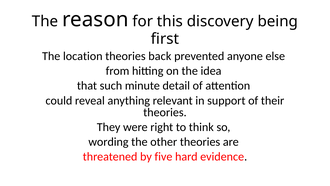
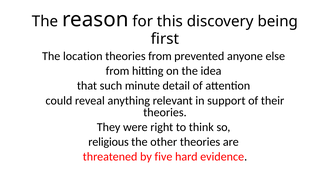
theories back: back -> from (160, 56)
wording: wording -> religious (109, 142)
